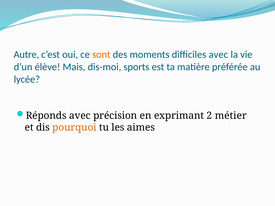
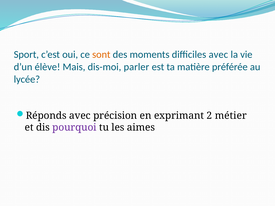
Autre: Autre -> Sport (26, 55)
sports: sports -> parler (136, 67)
pourquoi colour: orange -> purple (74, 128)
